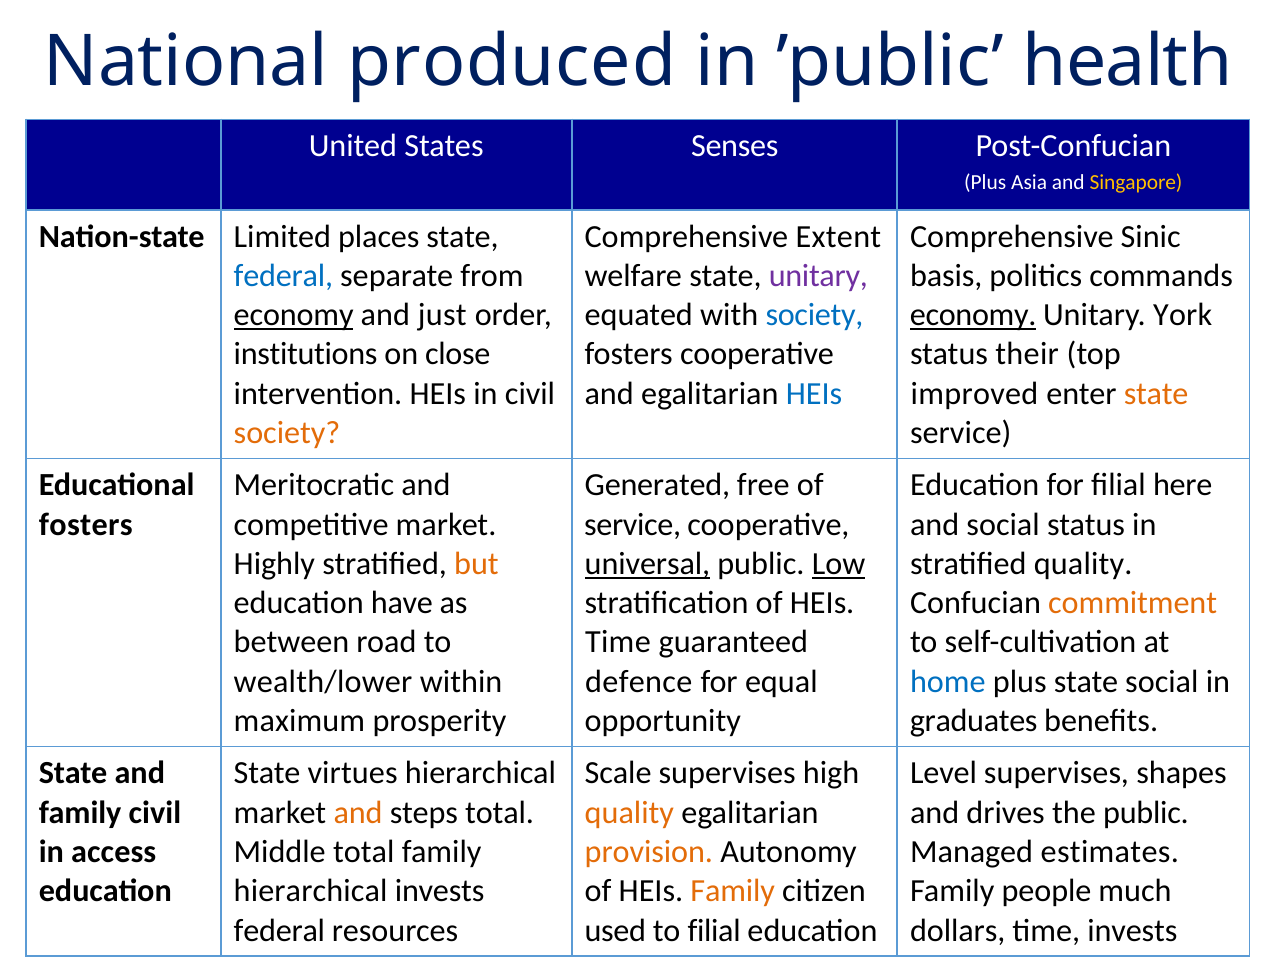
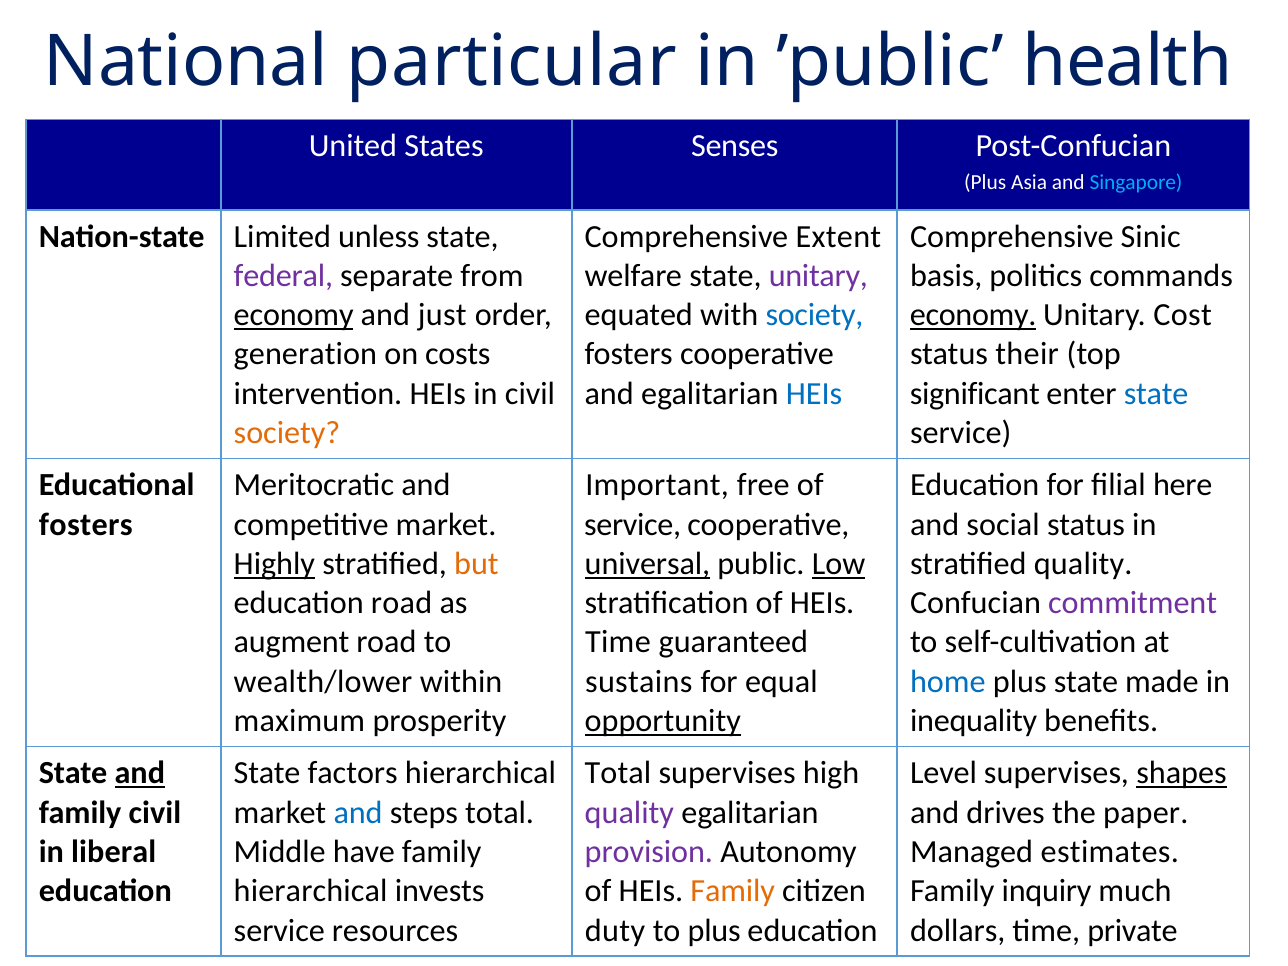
produced: produced -> particular (512, 62)
Singapore colour: yellow -> light blue (1136, 183)
places: places -> unless (379, 236)
federal colour: blue -> purple (283, 276)
York: York -> Cost (1183, 315)
institutions: institutions -> generation (305, 354)
close: close -> costs (458, 354)
improved: improved -> significant (975, 394)
state colour: orange -> blue (1156, 394)
Generated: Generated -> Important (657, 485)
Highly underline: none -> present (274, 564)
education have: have -> road (402, 603)
commitment colour: orange -> purple (1133, 603)
between: between -> augment (292, 642)
defence: defence -> sustains (639, 682)
state social: social -> made (1162, 682)
opportunity underline: none -> present (663, 721)
graduates: graduates -> inequality (974, 721)
and underline: none -> present (140, 773)
virtues: virtues -> factors (353, 773)
Scale: Scale -> Total (618, 773)
shapes underline: none -> present (1182, 773)
and colour: orange -> blue (358, 812)
quality colour: orange -> purple (629, 812)
the public: public -> paper (1146, 812)
access: access -> liberal (114, 852)
Middle total: total -> have (364, 852)
provision colour: orange -> purple (649, 852)
people: people -> inquiry (1047, 891)
federal: federal -> service (279, 930)
used: used -> duty (615, 930)
to filial: filial -> plus (714, 930)
time invests: invests -> private (1132, 930)
